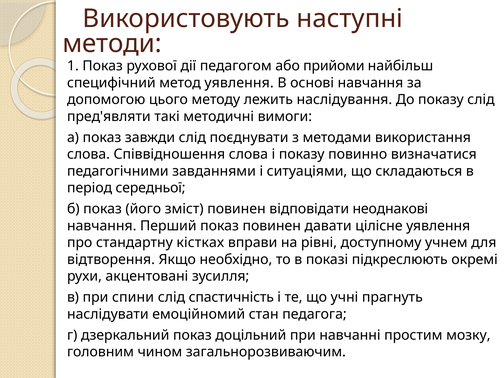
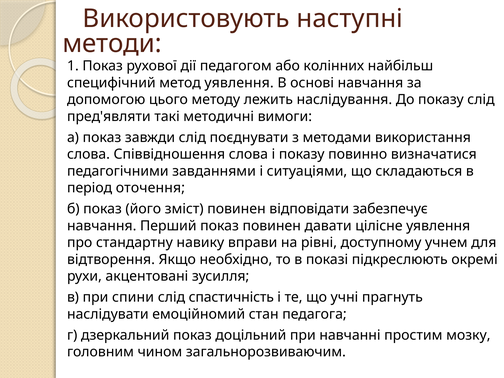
прийоми: прийоми -> колінних (334, 66)
середньої: середньої -> оточення (150, 188)
неоднакові: неоднакові -> забезпечує (390, 209)
кістках: кістках -> навику (200, 243)
